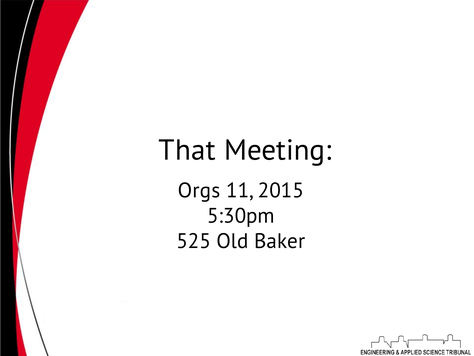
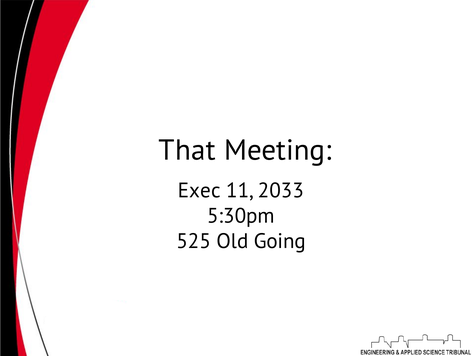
Orgs: Orgs -> Exec (199, 190)
2015: 2015 -> 2033 (281, 190)
Baker: Baker -> Going (280, 241)
